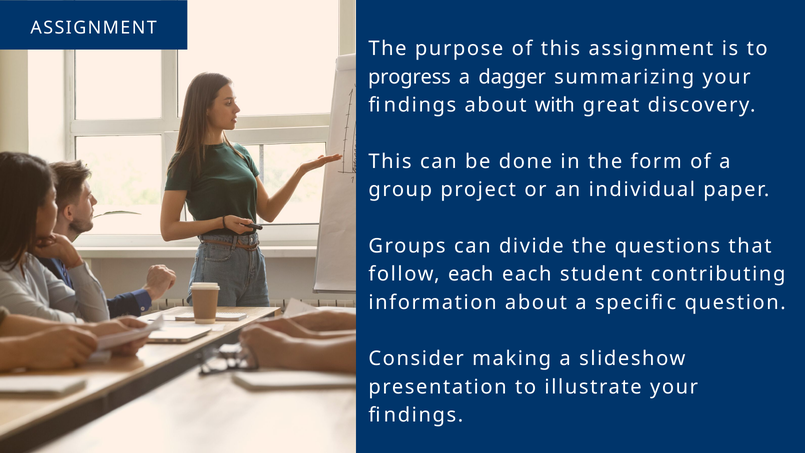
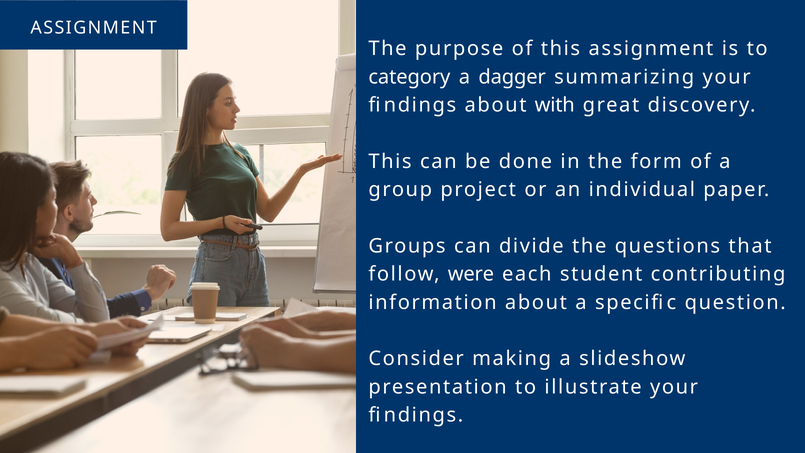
progress: progress -> category (409, 77)
follow each: each -> were (471, 274)
